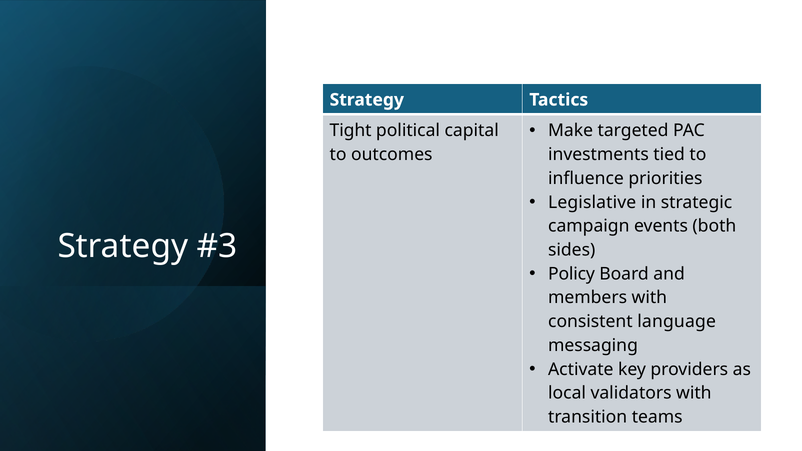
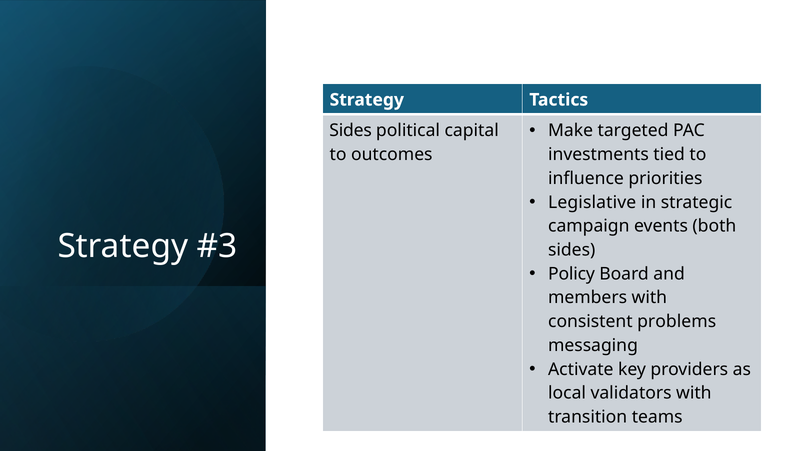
Tight: Tight -> Sides (351, 131)
language: language -> problems (677, 322)
